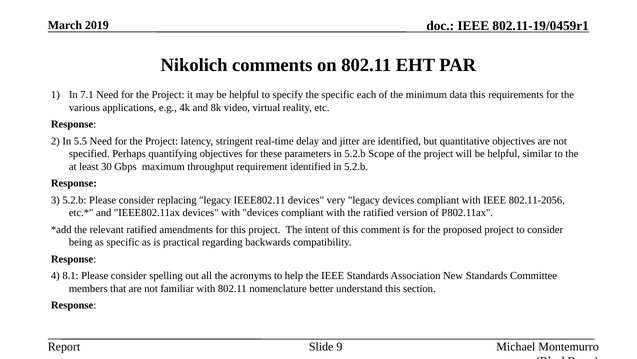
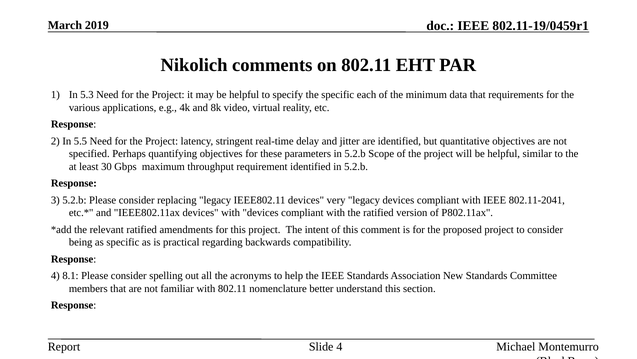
7.1: 7.1 -> 5.3 (87, 95)
data this: this -> that (478, 95)
802.11-2056: 802.11-2056 -> 802.11-2041 (537, 200)
Slide 9: 9 -> 4 (339, 346)
